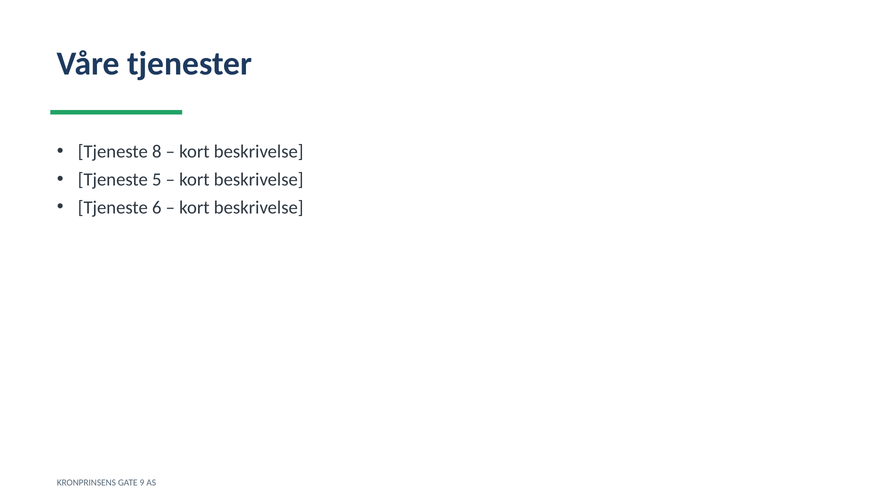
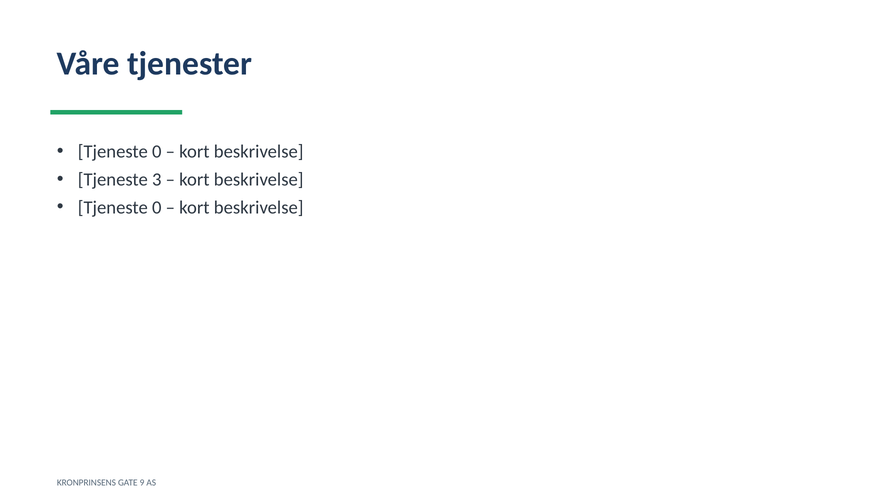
8: 8 -> 0 (157, 151)
5: 5 -> 3 (157, 179)
6: 6 -> 0 (157, 207)
